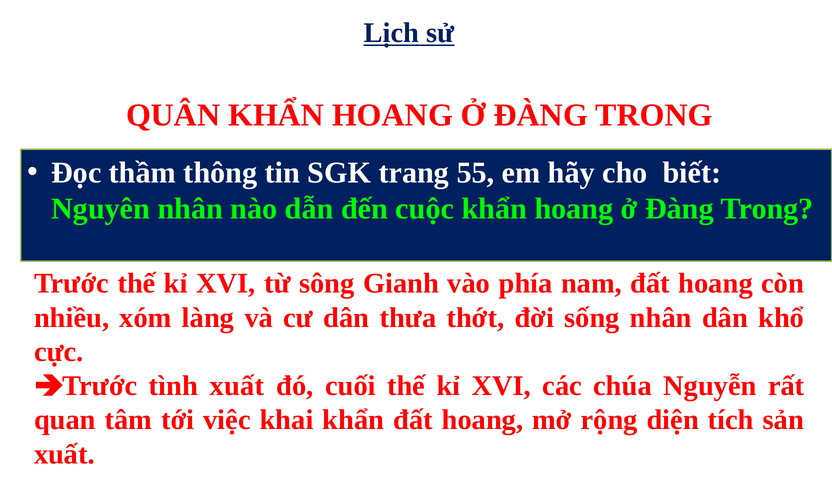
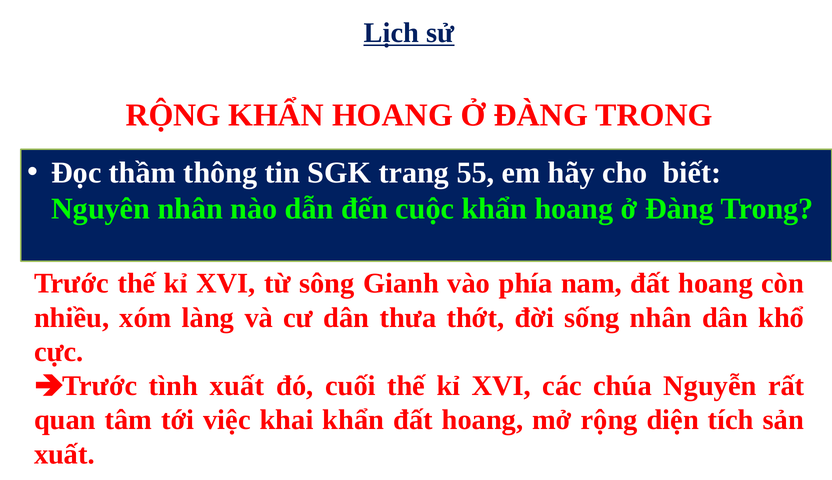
QUÂN: QUÂN -> RỘNG (173, 115)
